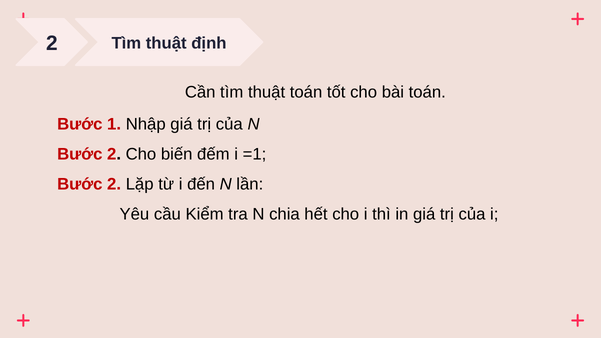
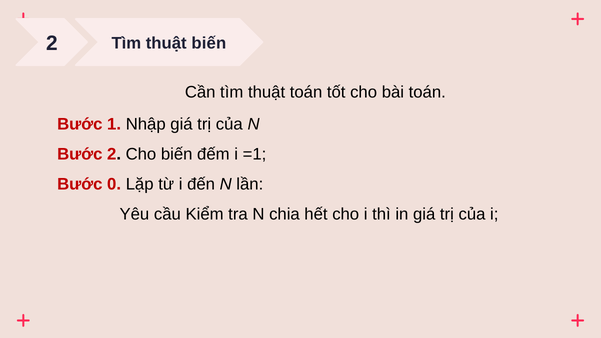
thuật định: định -> biến (209, 43)
2: 2 -> 0 (114, 184)
